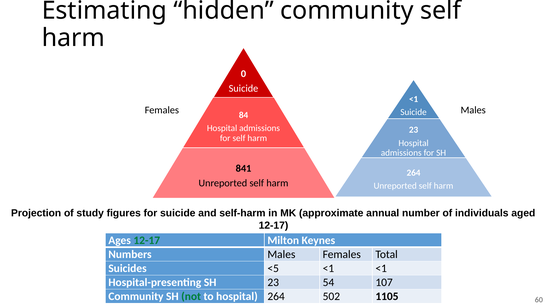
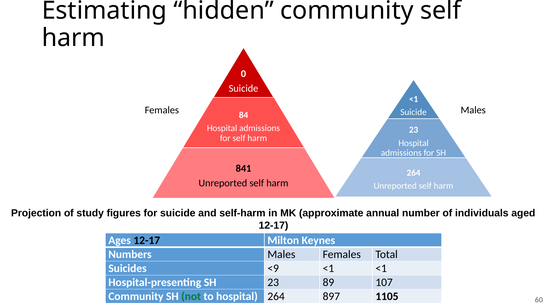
12-17 colour: green -> black (147, 240)
<5: <5 -> <9 (273, 268)
54: 54 -> 89 (328, 282)
502: 502 -> 897 (331, 296)
